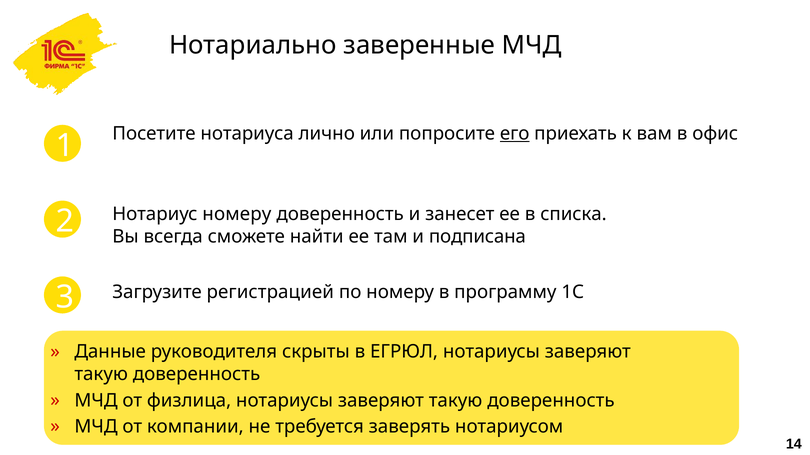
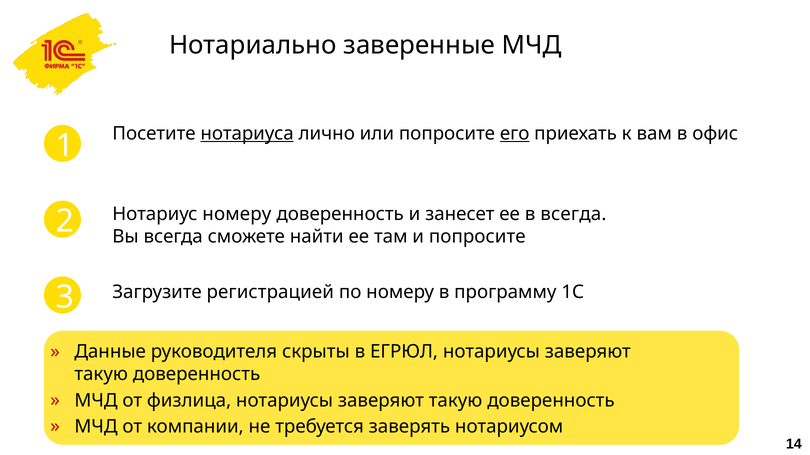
нотариуса underline: none -> present (247, 134)
в списка: списка -> всегда (573, 214)
и подписана: подписана -> попросите (477, 237)
